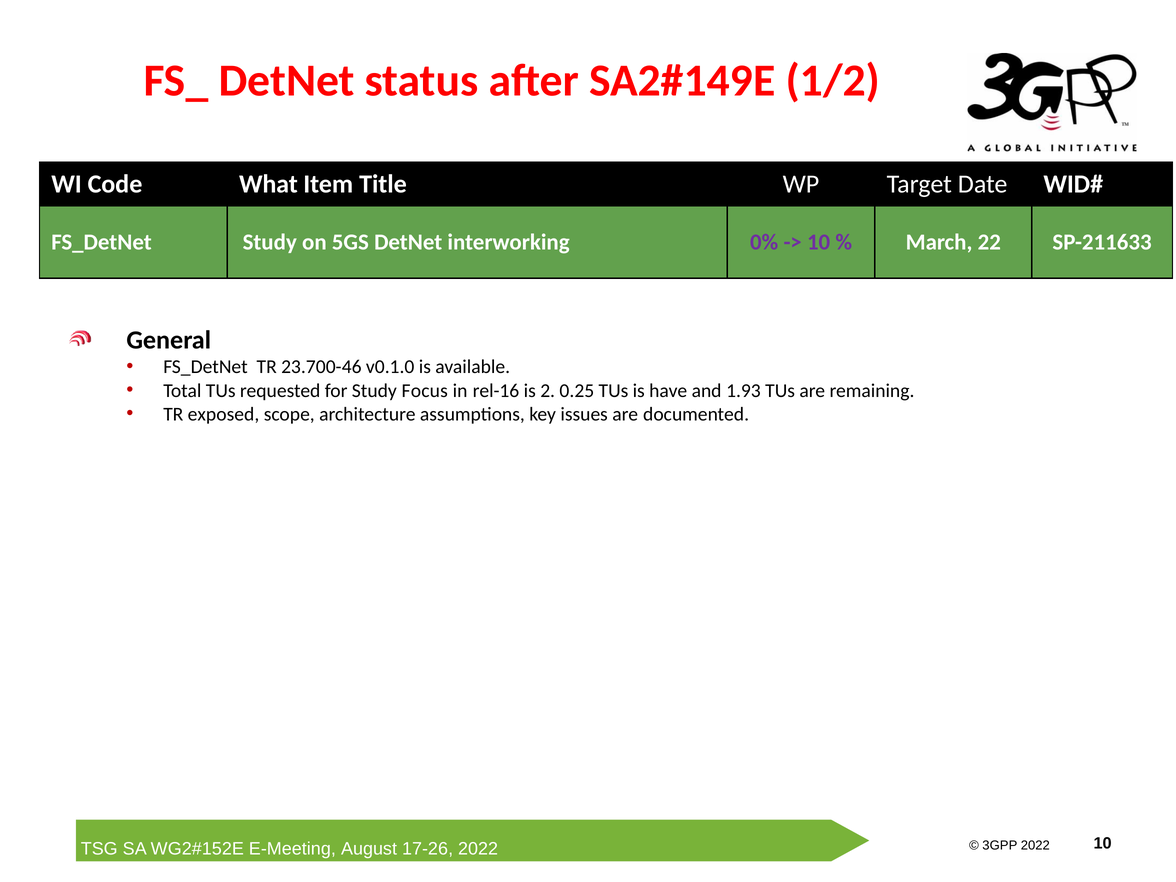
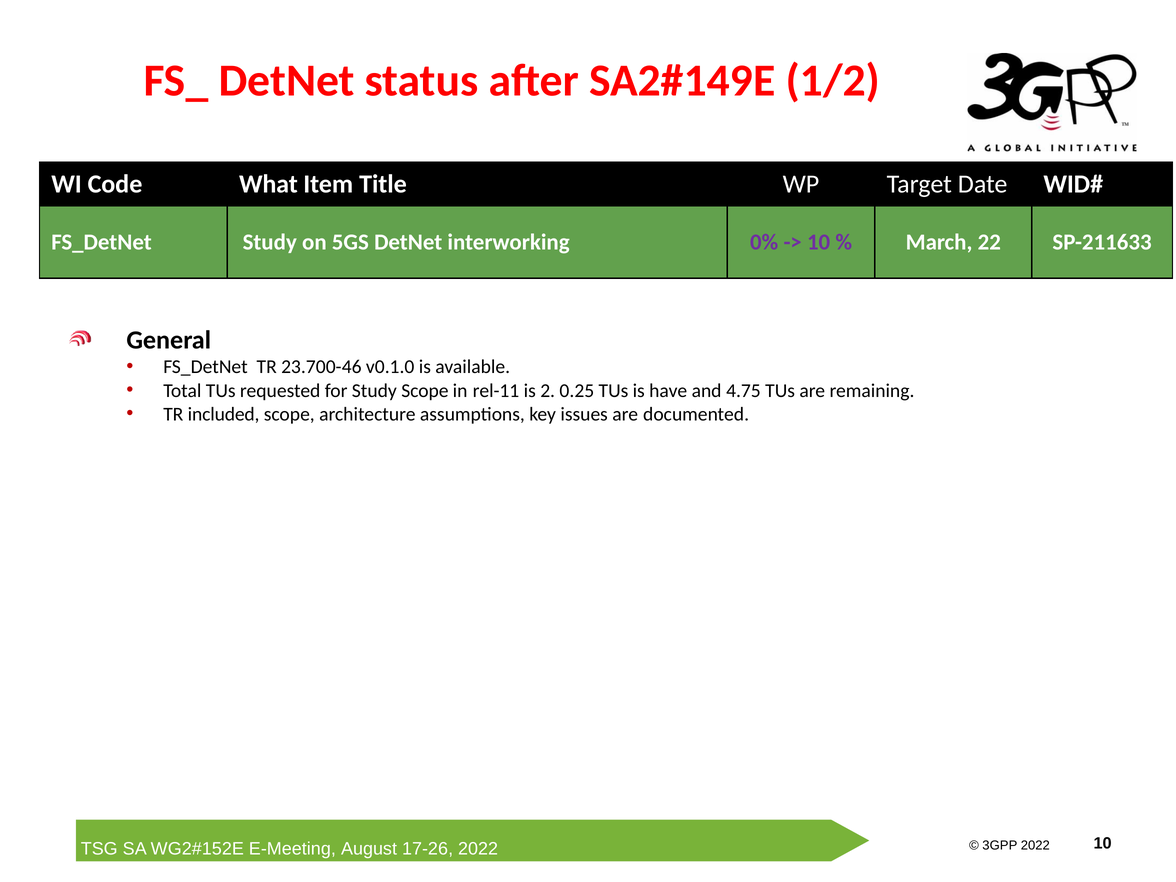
Study Focus: Focus -> Scope (425, 391)
rel-16: rel-16 -> rel-11 (496, 391)
1.93: 1.93 -> 4.75 (743, 391)
exposed: exposed -> included (224, 414)
